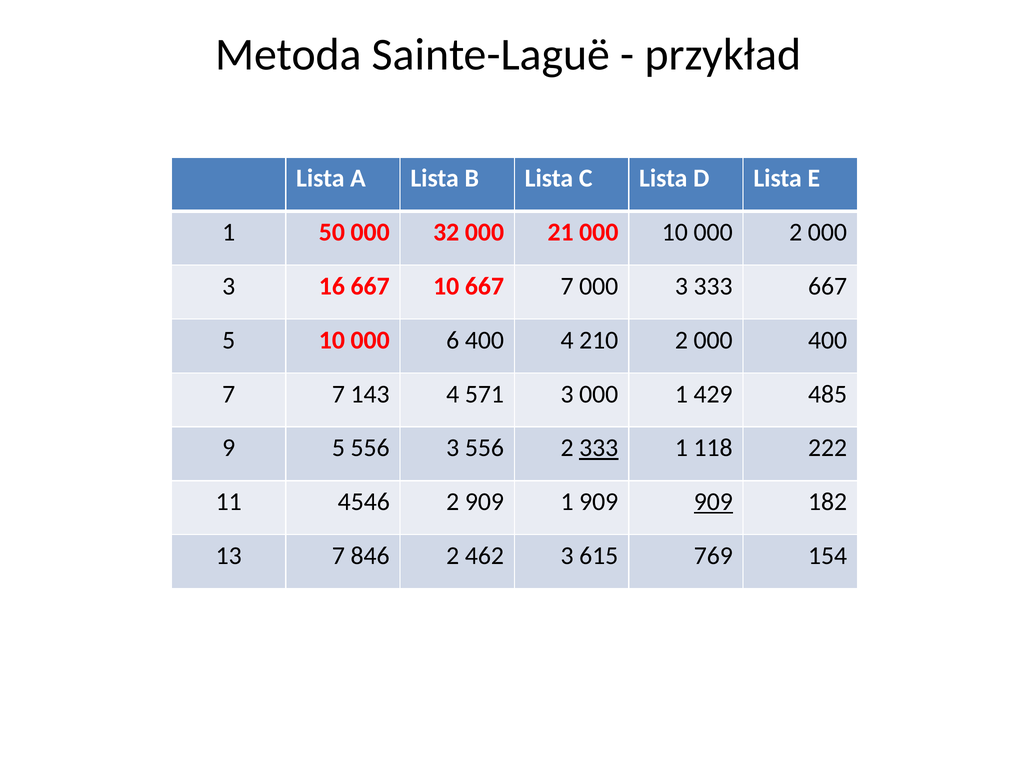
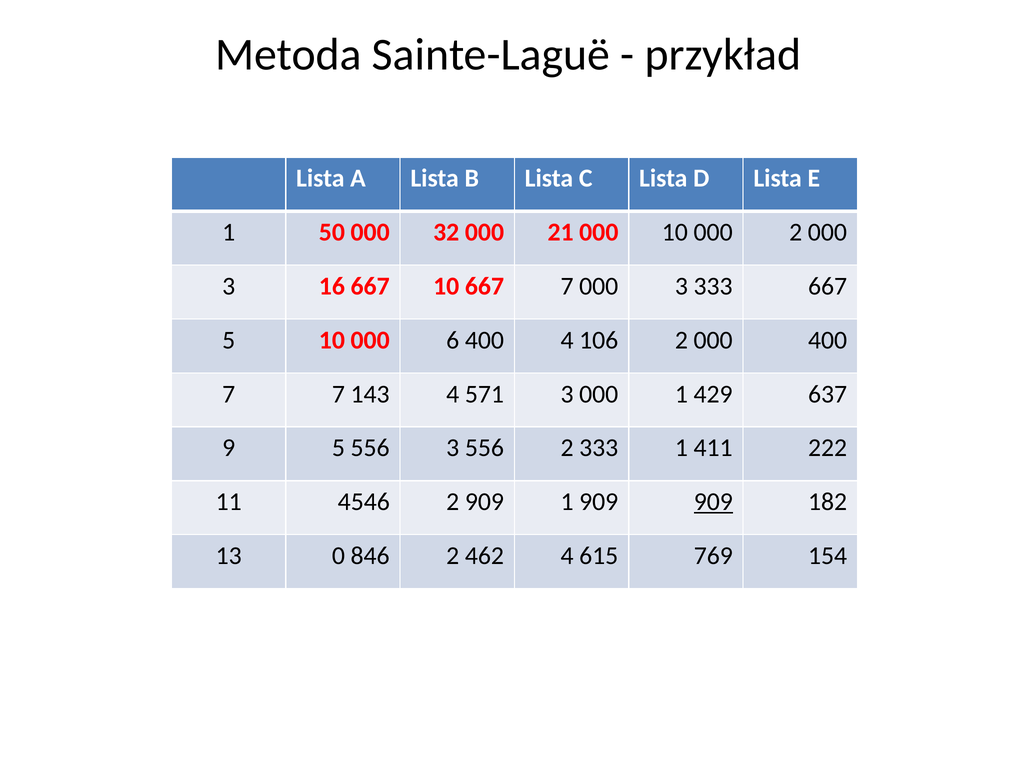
210: 210 -> 106 (599, 340)
485: 485 -> 637 (828, 394)
333 underline: present -> none (599, 448)
118: 118 -> 411 (713, 448)
13 7: 7 -> 0 (338, 556)
462 3: 3 -> 4 (567, 556)
